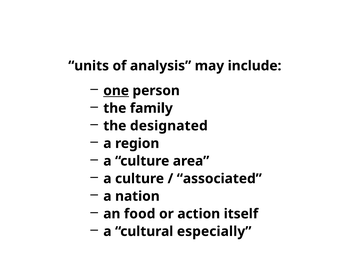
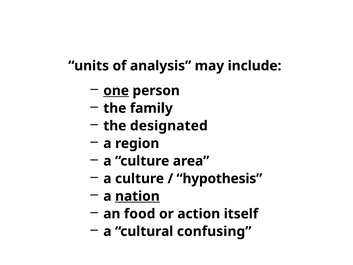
associated: associated -> hypothesis (219, 178)
nation underline: none -> present (137, 196)
especially: especially -> confusing (214, 231)
